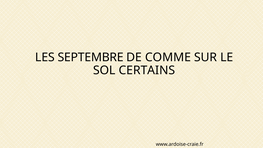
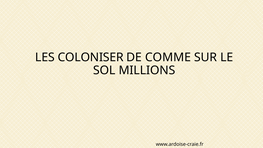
SEPTEMBRE: SEPTEMBRE -> COLONISER (91, 57)
CERTAINS: CERTAINS -> MILLIONS (147, 70)
